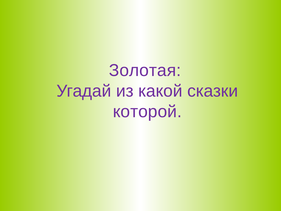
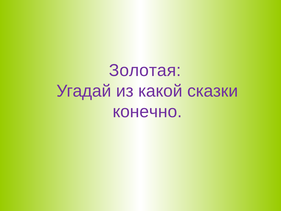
которой: которой -> конечно (147, 112)
